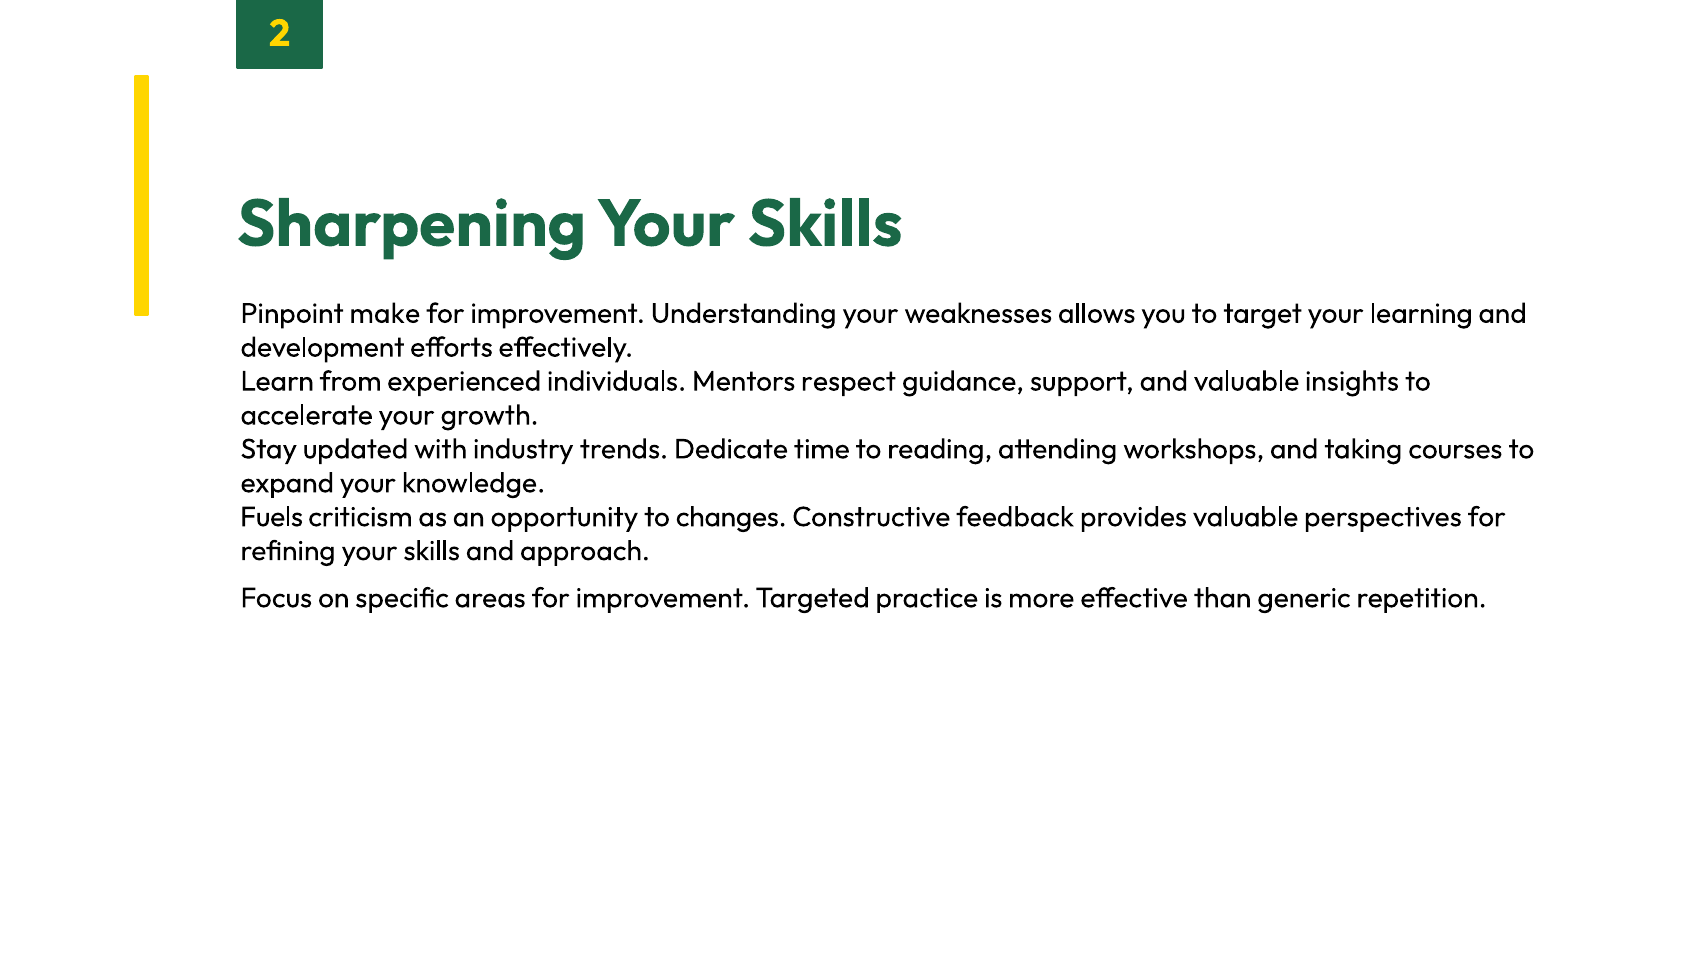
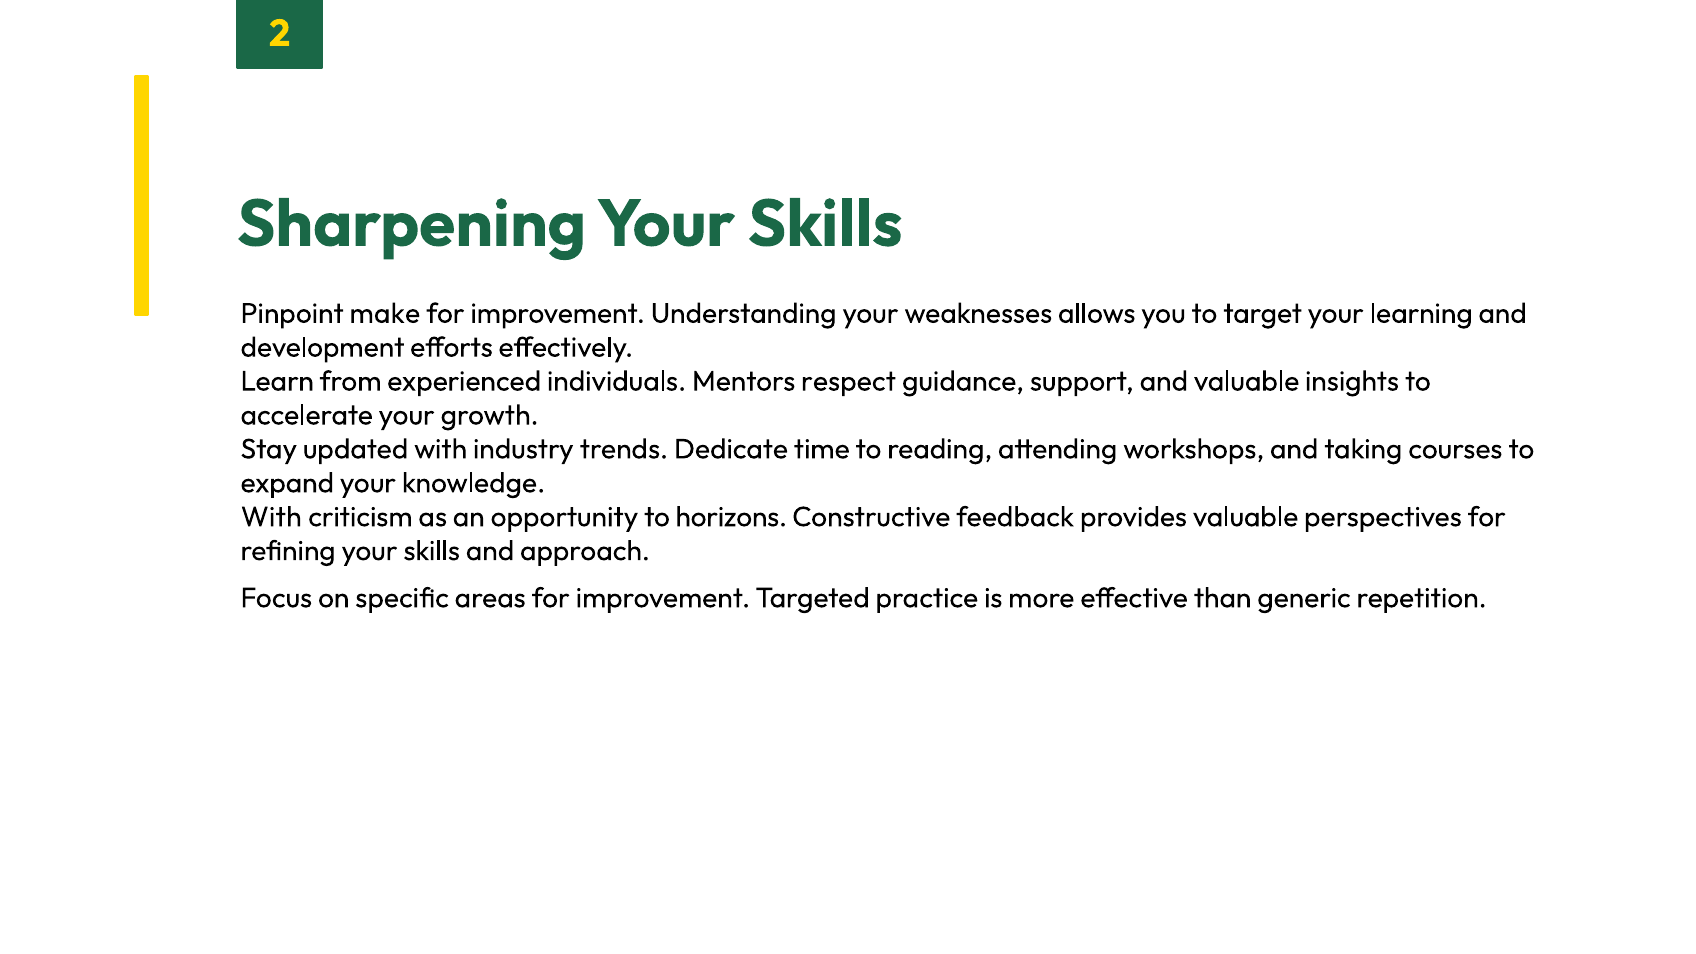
Fuels: Fuels -> With (271, 517)
changes: changes -> horizons (731, 517)
